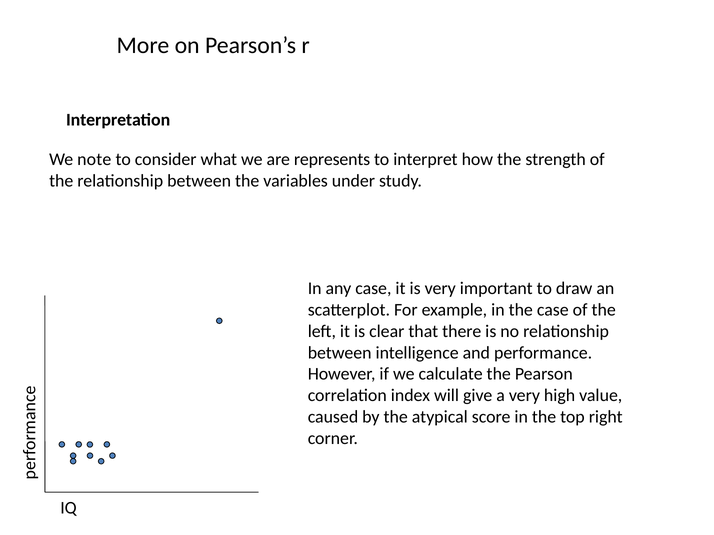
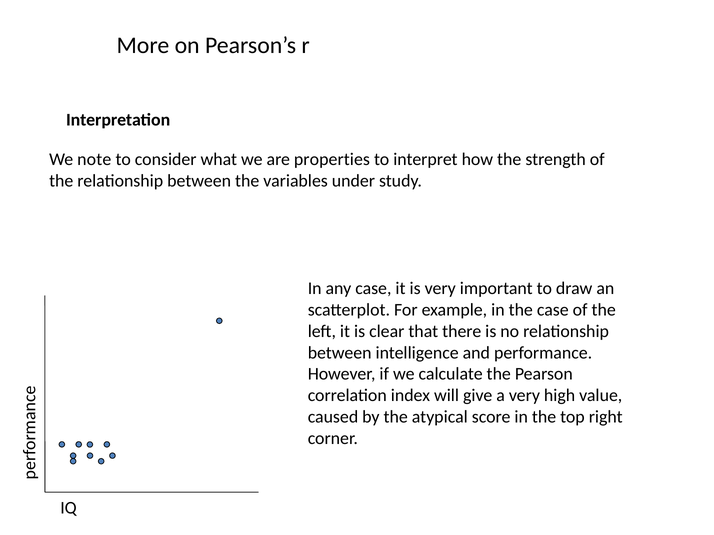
represents: represents -> properties (332, 159)
